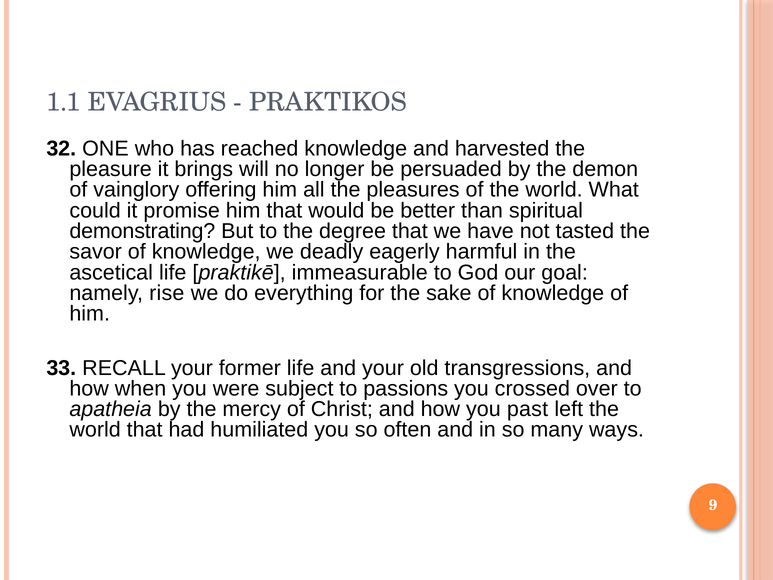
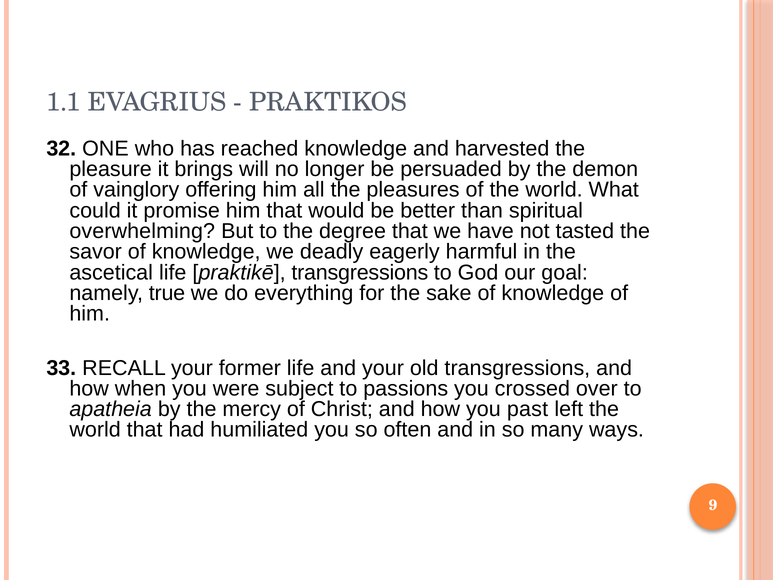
demonstrating: demonstrating -> overwhelming (142, 231)
praktikē immeasurable: immeasurable -> transgressions (360, 272)
rise: rise -> true (167, 293)
